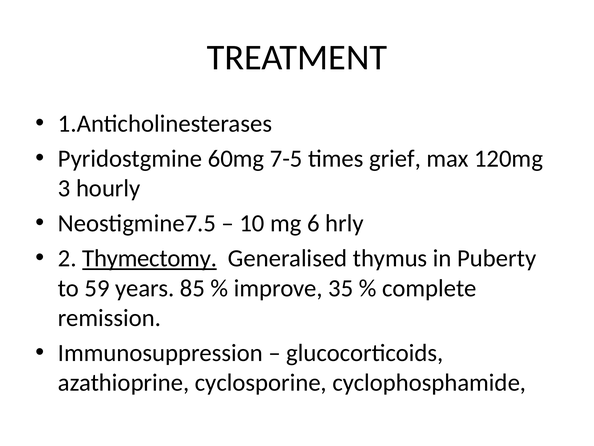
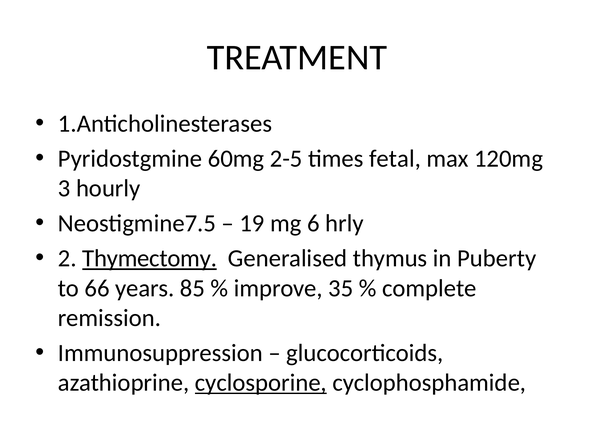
7-5: 7-5 -> 2-5 (286, 158)
grief: grief -> fetal (395, 158)
10: 10 -> 19 (252, 223)
59: 59 -> 66 (97, 288)
cyclosporine underline: none -> present (261, 382)
